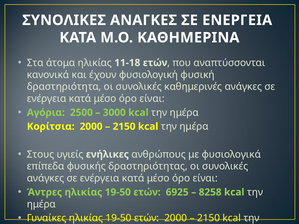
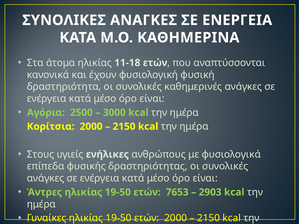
6925: 6925 -> 7653 (177, 192)
8258: 8258 -> 2903 (210, 192)
